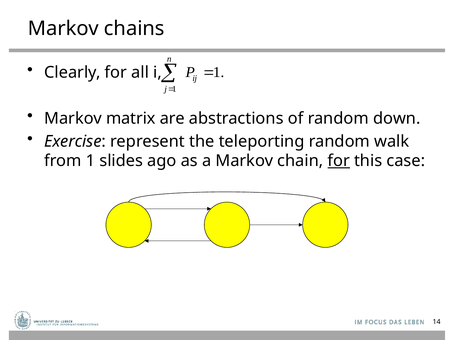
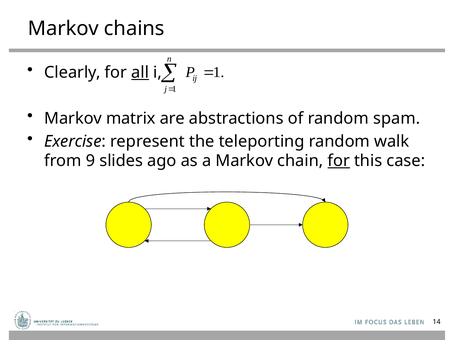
all underline: none -> present (140, 73)
down: down -> spam (397, 119)
from 1: 1 -> 9 (91, 161)
